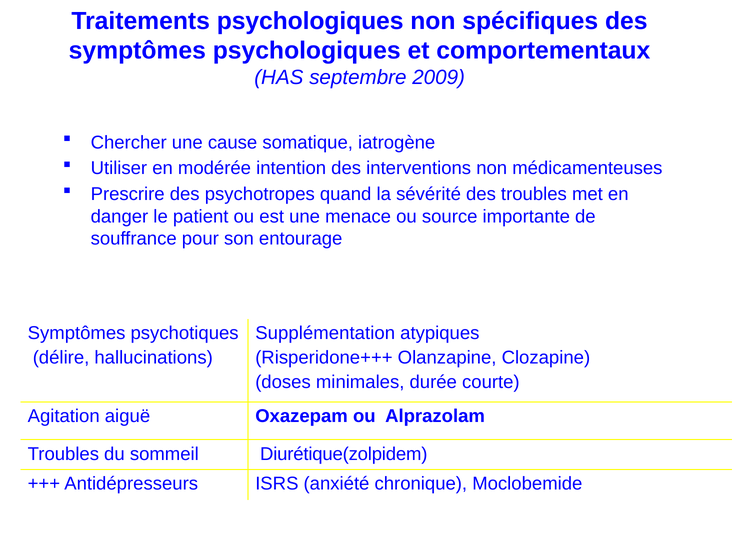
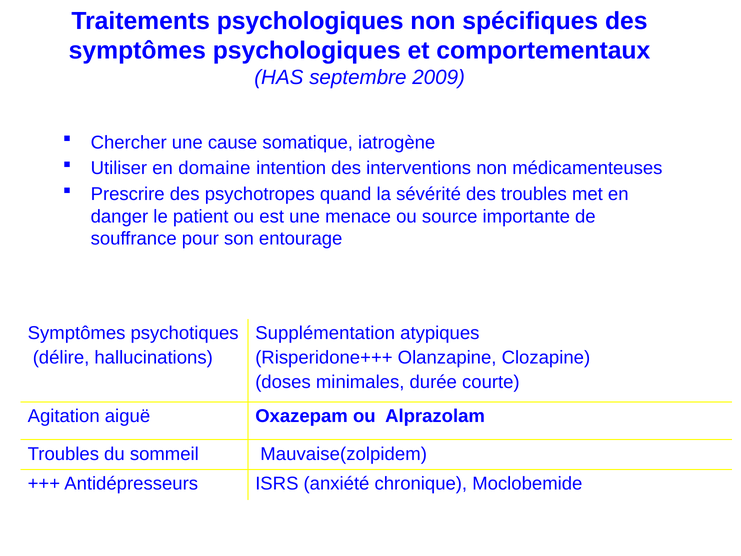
modérée: modérée -> domaine (214, 168)
Diurétique(zolpidem: Diurétique(zolpidem -> Mauvaise(zolpidem (344, 454)
